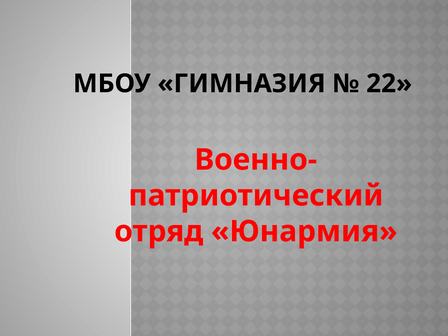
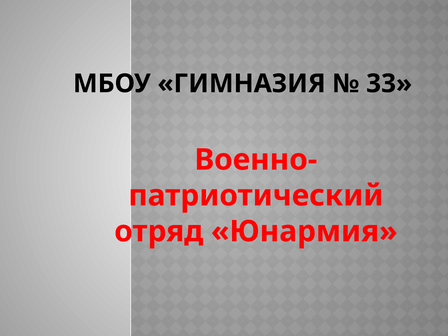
22: 22 -> 33 (389, 84)
